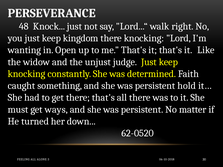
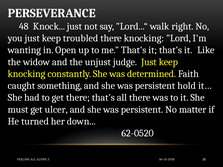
kingdom: kingdom -> troubled (81, 38)
ways: ways -> ulcer (56, 110)
